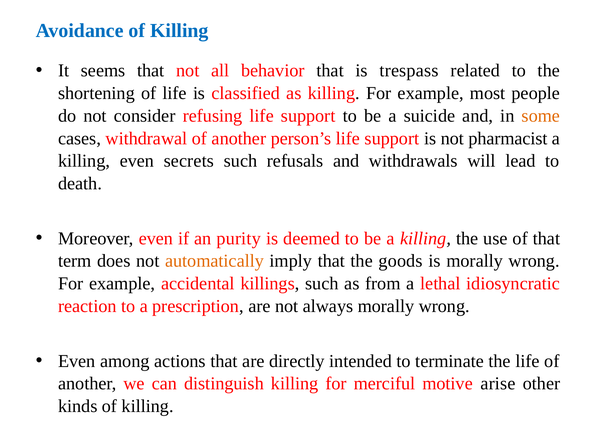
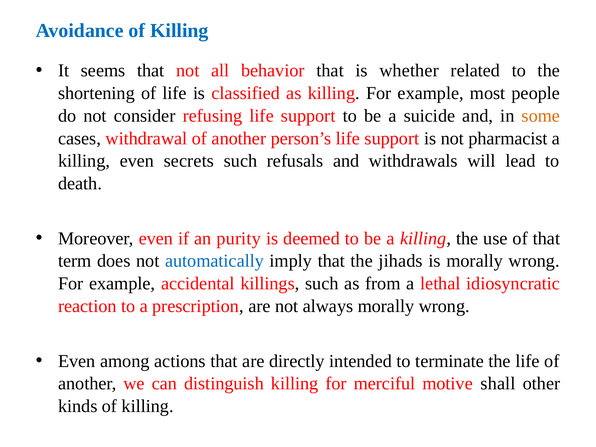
trespass: trespass -> whether (409, 71)
automatically colour: orange -> blue (214, 261)
goods: goods -> jihads (401, 261)
arise: arise -> shall (498, 384)
